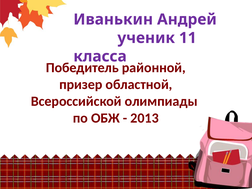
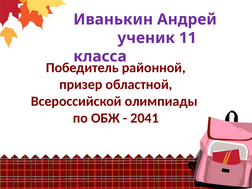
2013: 2013 -> 2041 (145, 118)
